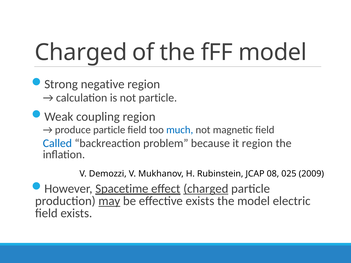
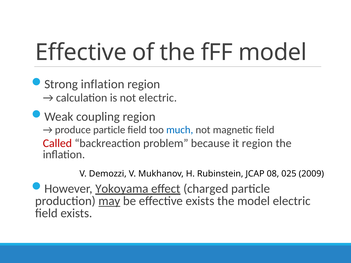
Charged: Charged -> Effective (81, 52)
Strong negative: negative -> inflation (103, 84)
not particle: particle -> electric (158, 98)
Called colour: blue -> red (57, 143)
Spacetime: Spacetime -> Yokoyama (122, 189)
charged underline: present -> none (206, 189)
